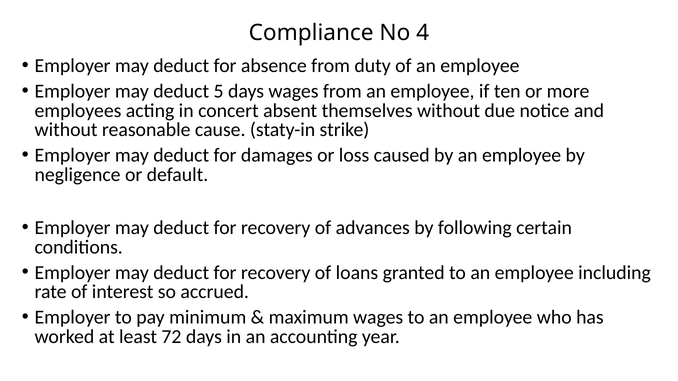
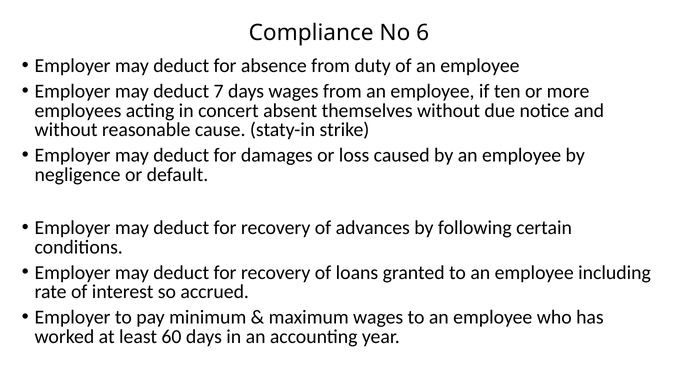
4: 4 -> 6 (423, 33)
5: 5 -> 7 (219, 91)
72: 72 -> 60 (171, 337)
